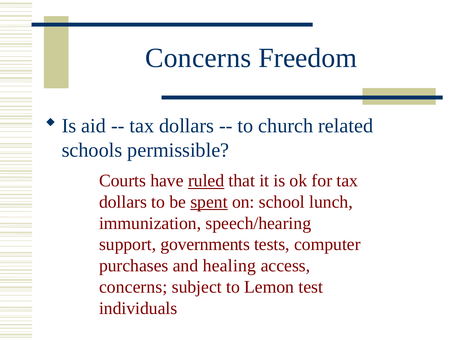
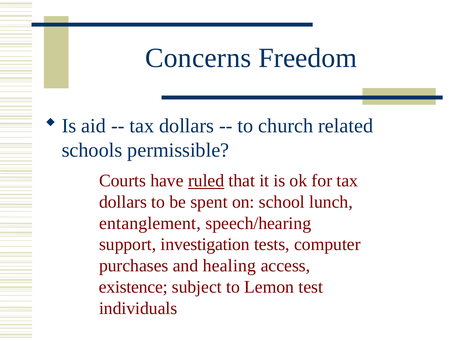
spent underline: present -> none (209, 202)
immunization: immunization -> entanglement (150, 223)
governments: governments -> investigation (205, 244)
concerns: concerns -> existence (133, 287)
